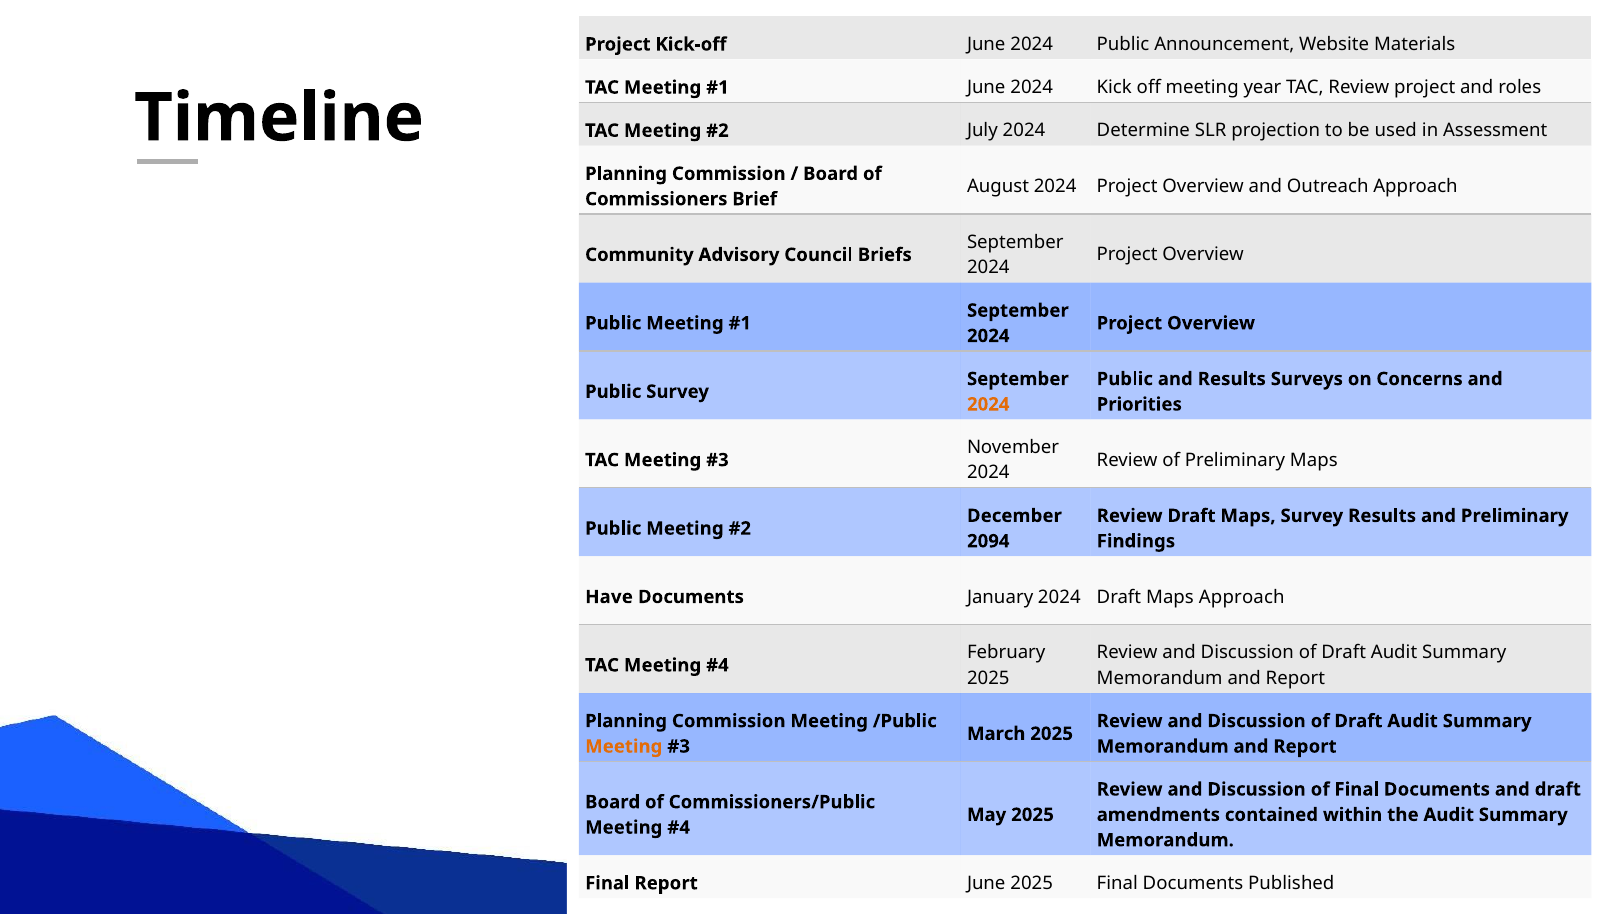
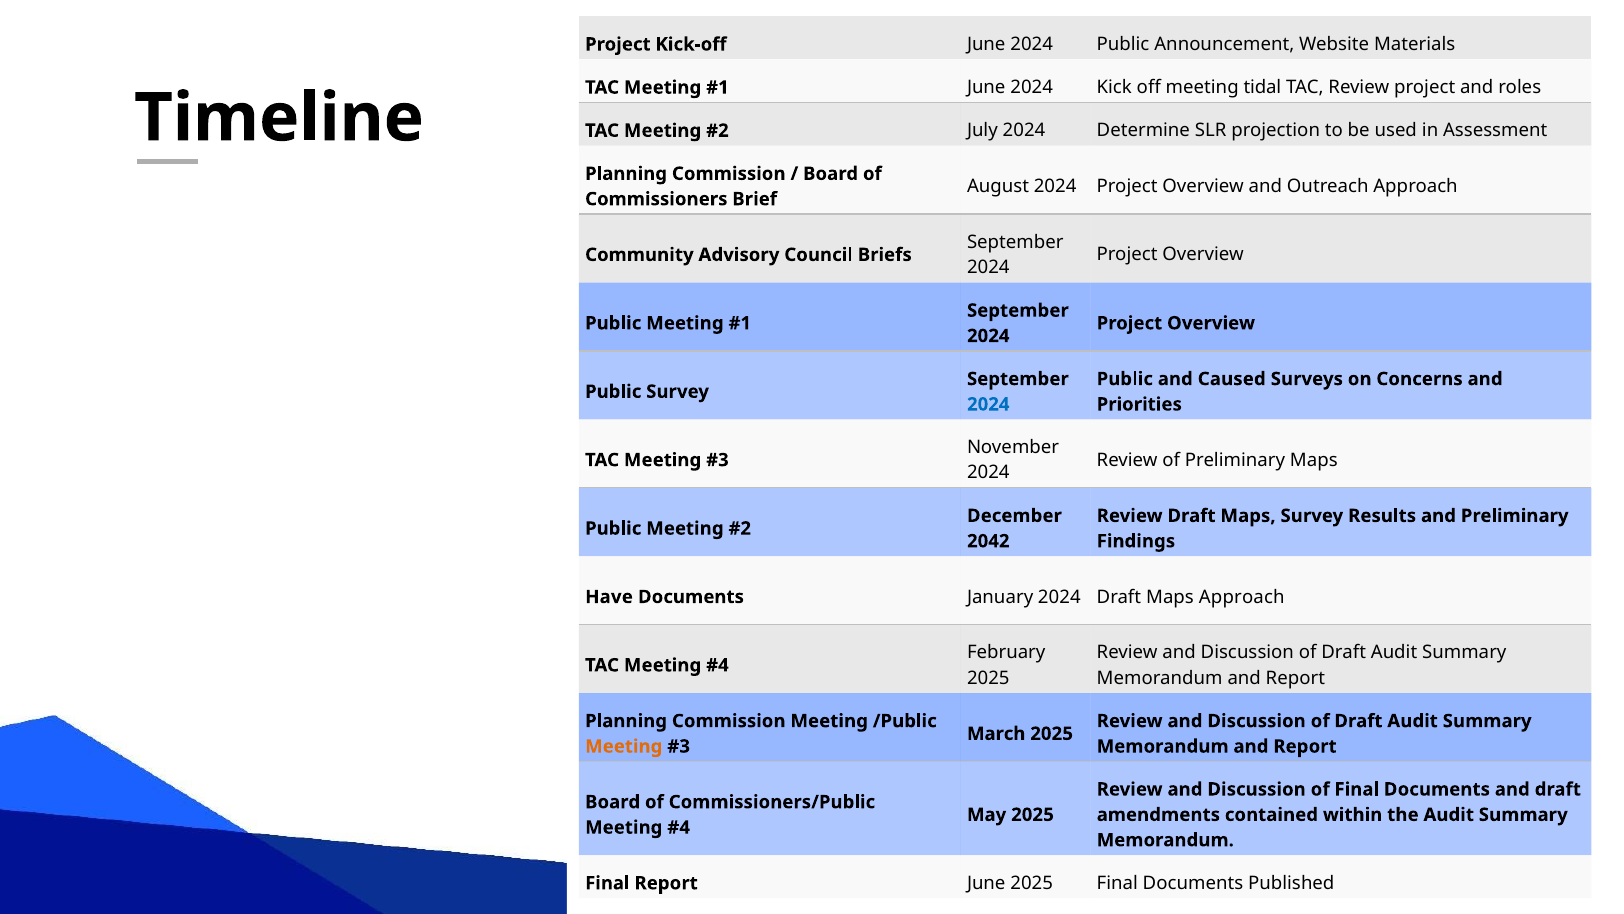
year: year -> tidal (1262, 87)
and Results: Results -> Caused (1232, 379)
2024 colour: orange -> blue (988, 404)
2094: 2094 -> 2042 (988, 541)
